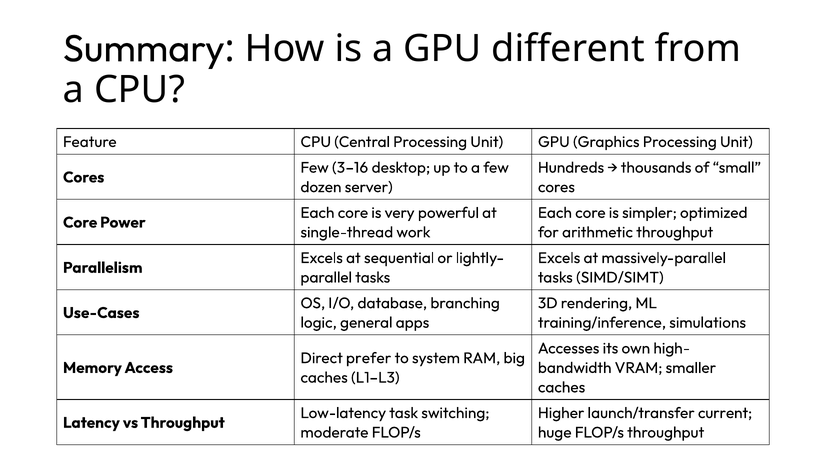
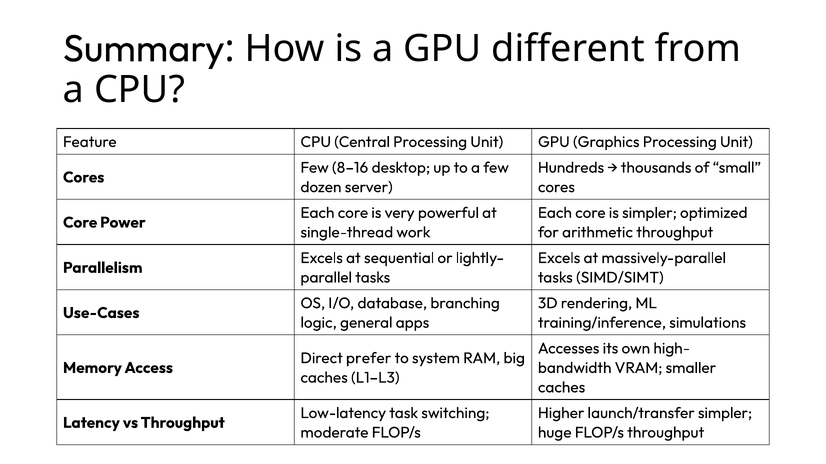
3–16: 3–16 -> 8–16 (350, 168)
launch/transfer current: current -> simpler (725, 414)
